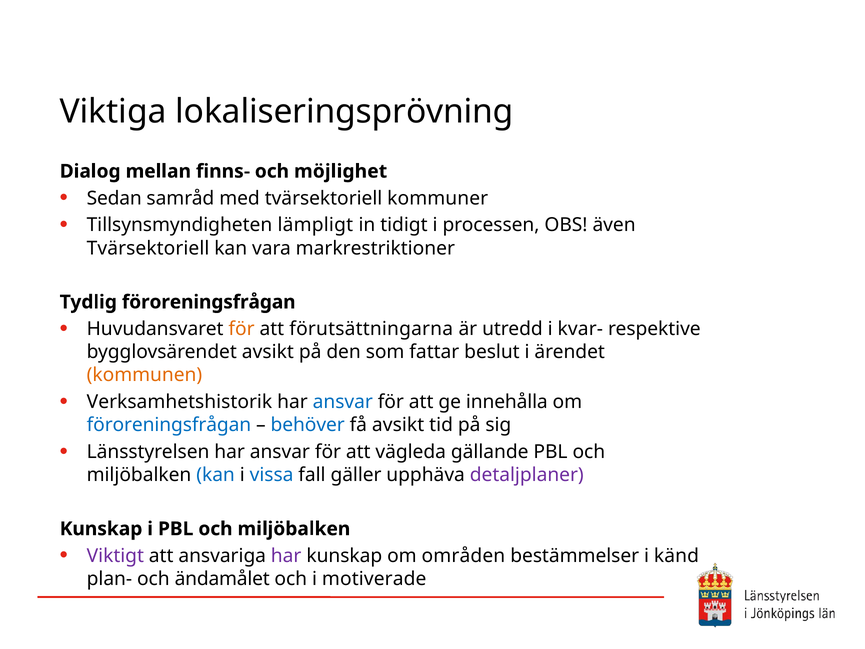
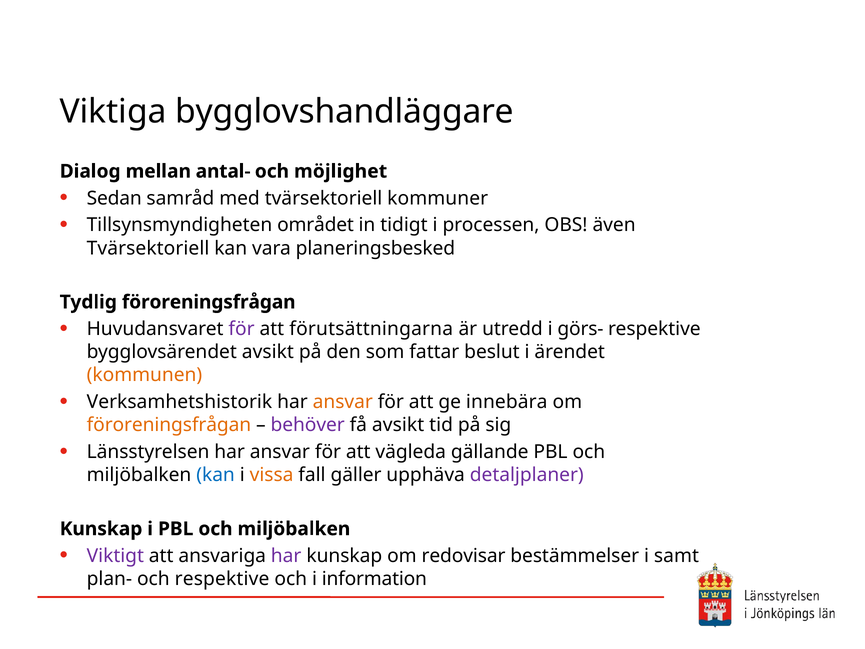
lokaliseringsprövning: lokaliseringsprövning -> bygglovshandläggare (345, 111)
finns-: finns- -> antal- (223, 171)
lämpligt: lämpligt -> området (316, 225)
markrestriktioner: markrestriktioner -> planeringsbesked (375, 248)
för colour: orange -> purple (242, 329)
kvar-: kvar- -> görs- (580, 329)
ansvar colour: blue -> orange (343, 402)
innehålla: innehålla -> innebära (507, 402)
föroreningsfrågan colour: blue -> orange (169, 425)
behöver colour: blue -> purple (308, 425)
vissa colour: blue -> orange (272, 475)
områden: områden -> redovisar (464, 556)
känd: känd -> samt (676, 556)
och ändamålet: ändamålet -> respektive (222, 579)
motiverade: motiverade -> information (374, 579)
